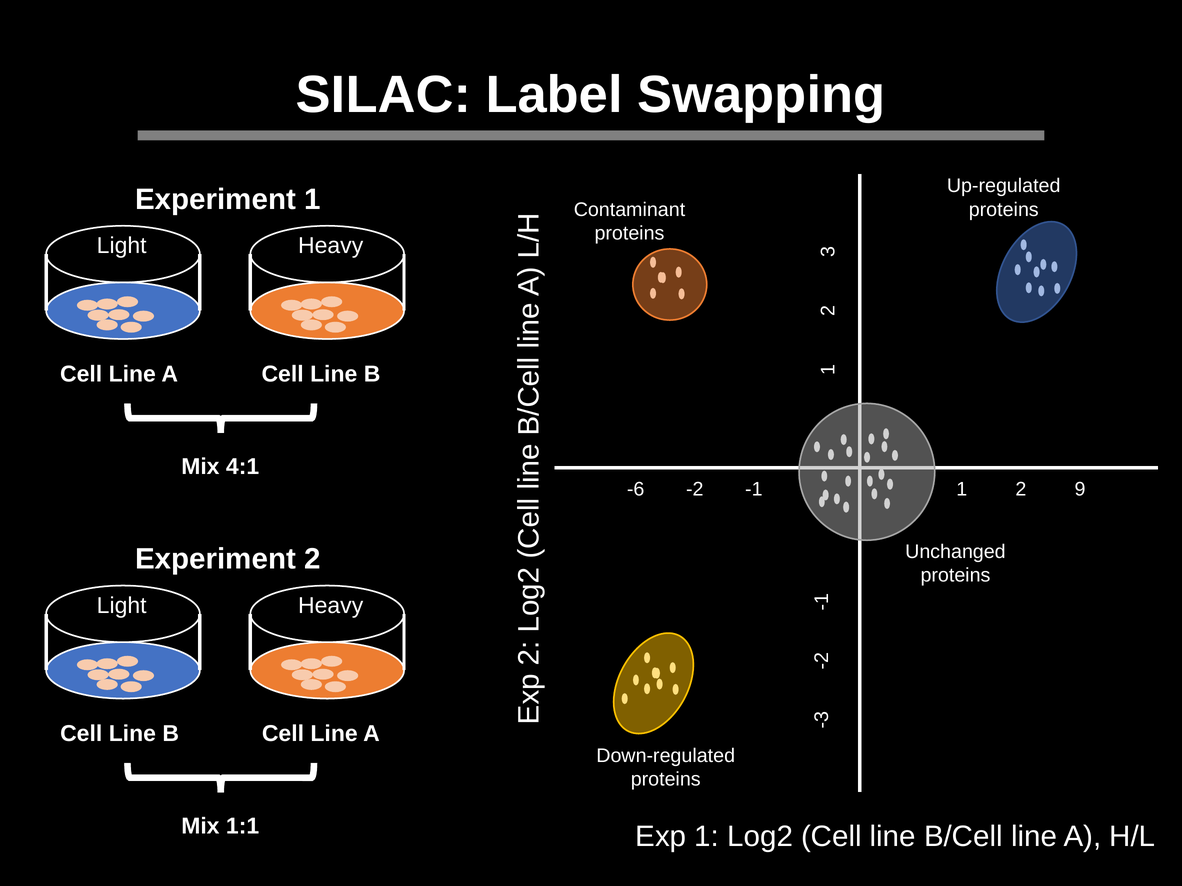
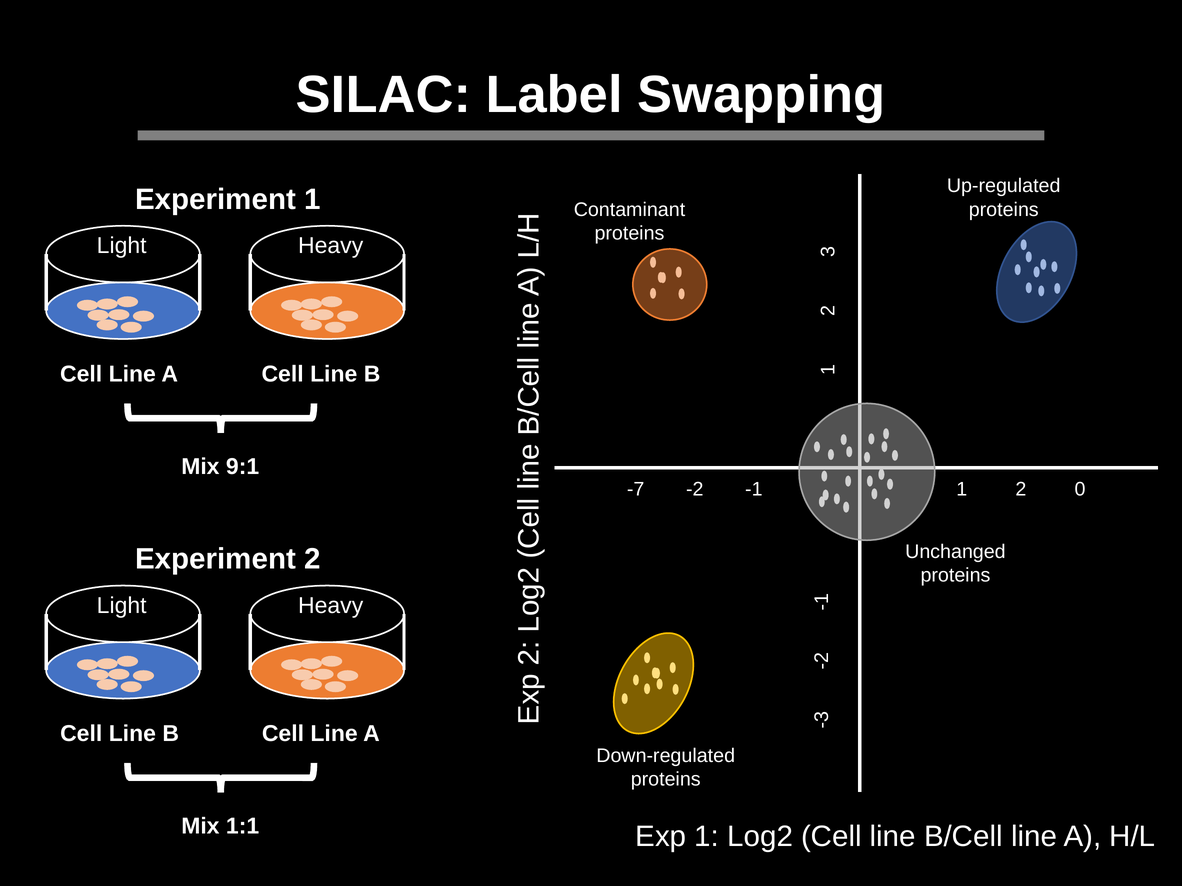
4:1: 4:1 -> 9:1 (243, 467)
-6: -6 -> -7 (636, 489)
9: 9 -> 0 (1080, 489)
